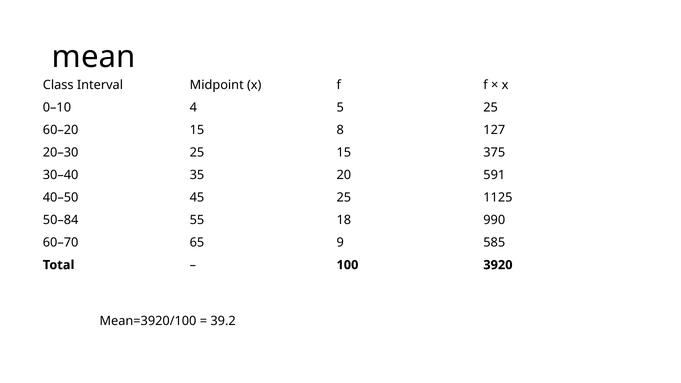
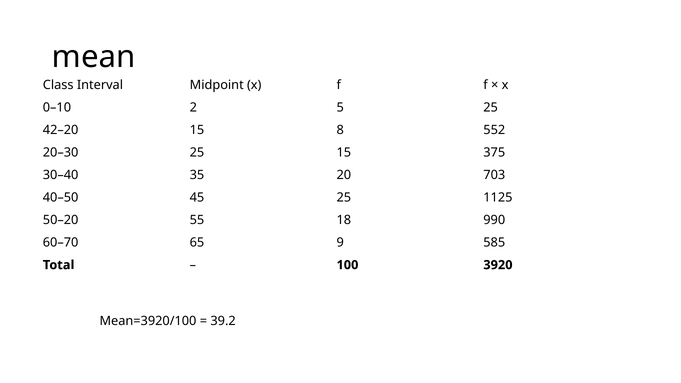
4: 4 -> 2 (193, 108)
60–20: 60–20 -> 42–20 (61, 130)
127: 127 -> 552 (494, 130)
591: 591 -> 703 (494, 175)
50–84: 50–84 -> 50–20 (61, 220)
